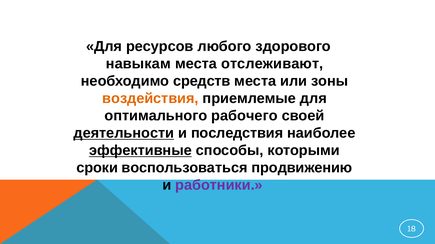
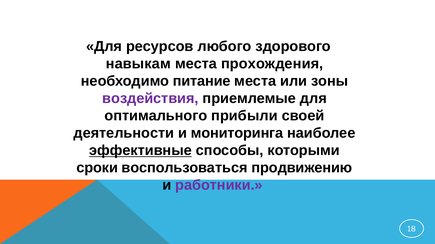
отслеживают: отслеживают -> прохождения (272, 64)
средств: средств -> питание (202, 81)
воздействия colour: orange -> purple (150, 99)
рабочего: рабочего -> прибыли (244, 116)
деятельности underline: present -> none (124, 133)
последствия: последствия -> мониторинга (237, 133)
